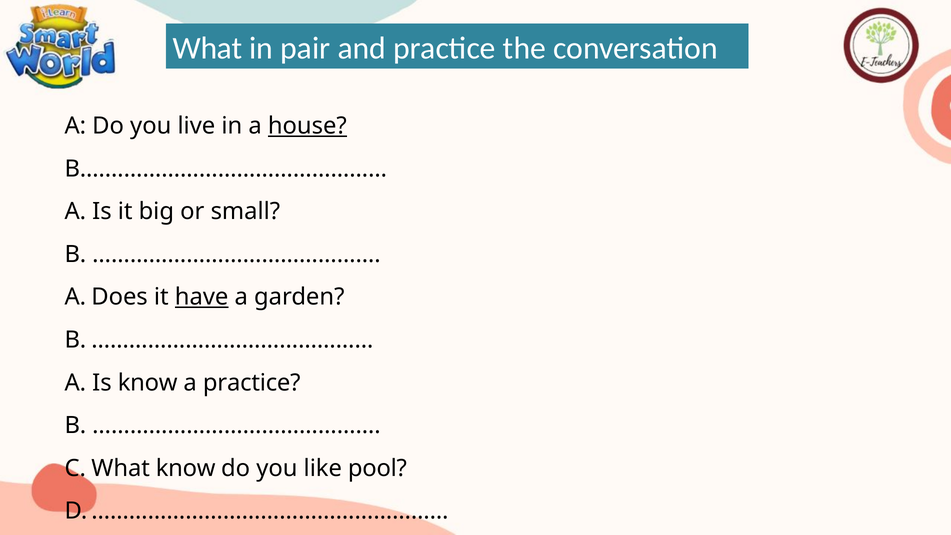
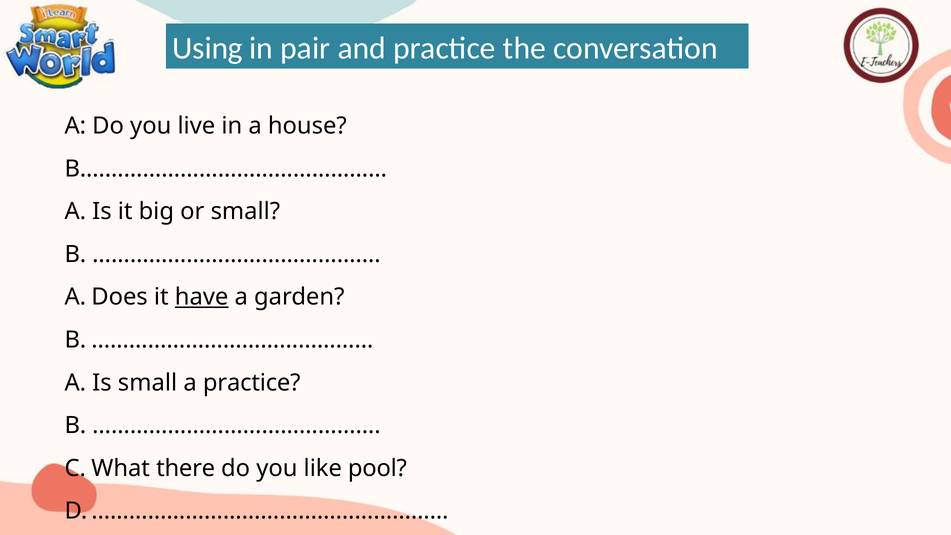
What: What -> Using (208, 48)
house underline: present -> none (307, 126)
Is know: know -> small (148, 383)
know: know -> there (186, 468)
